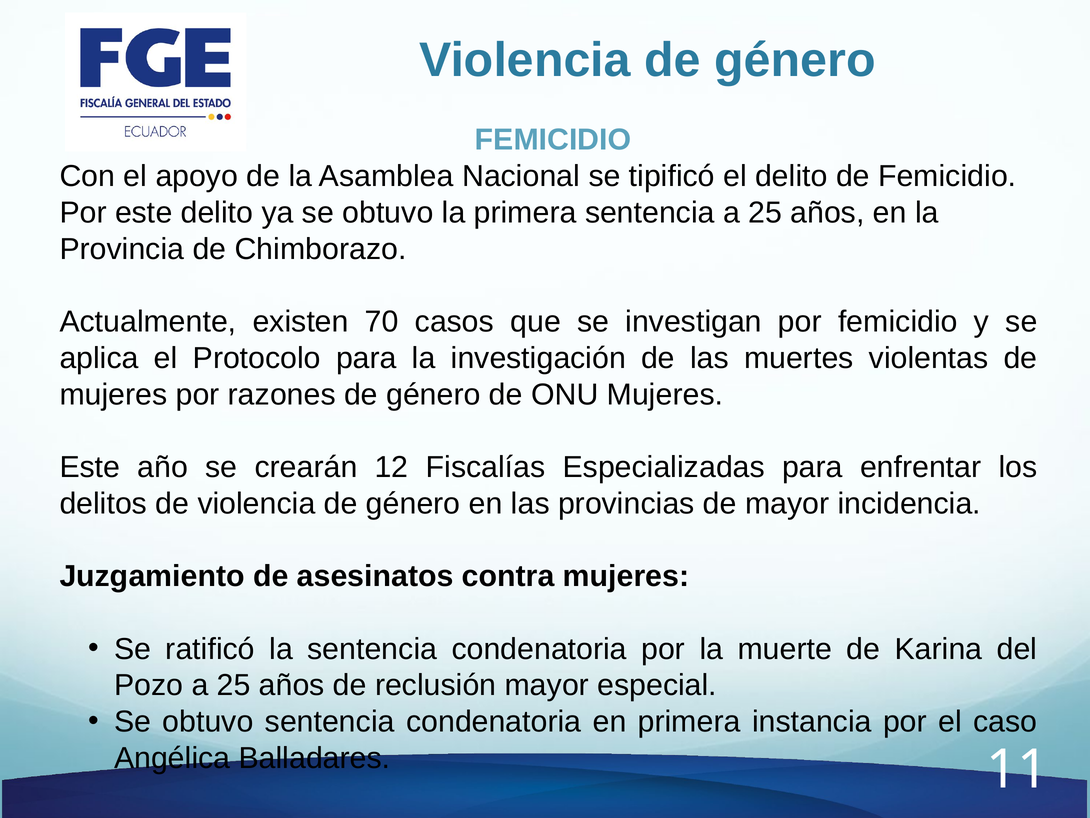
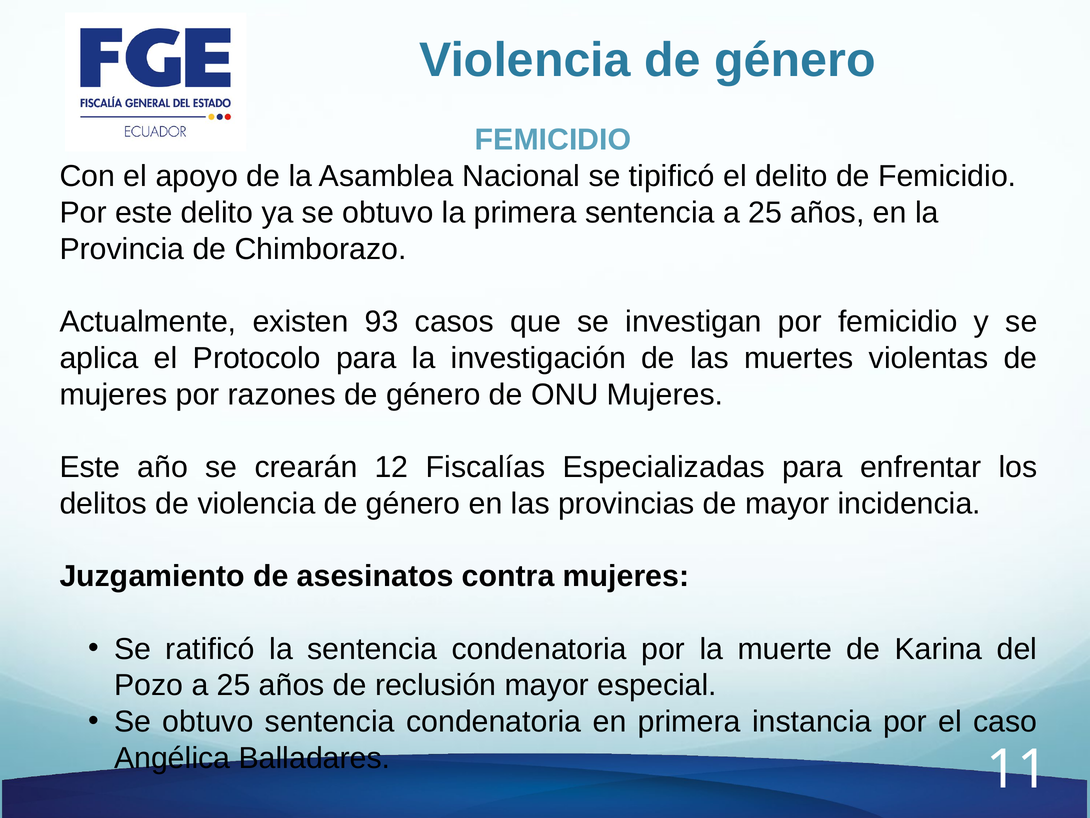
70: 70 -> 93 (382, 322)
